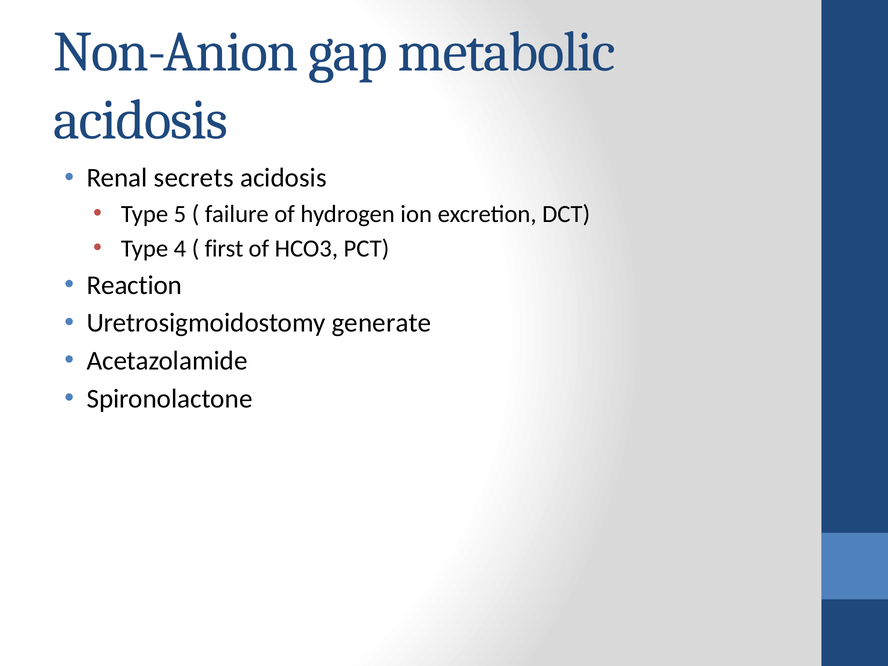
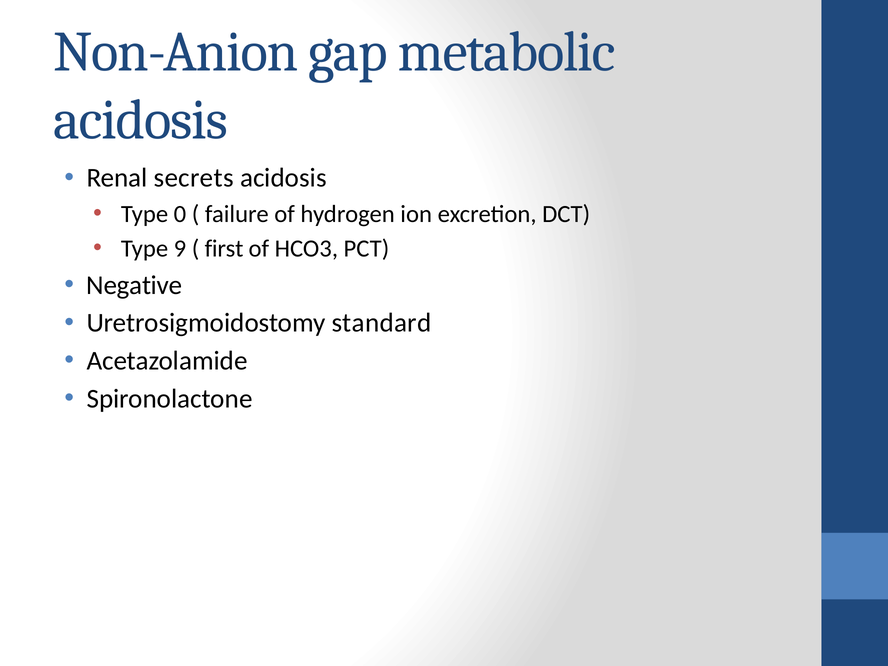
5: 5 -> 0 (180, 214)
4: 4 -> 9 (180, 248)
Reaction: Reaction -> Negative (134, 285)
generate: generate -> standard (381, 323)
